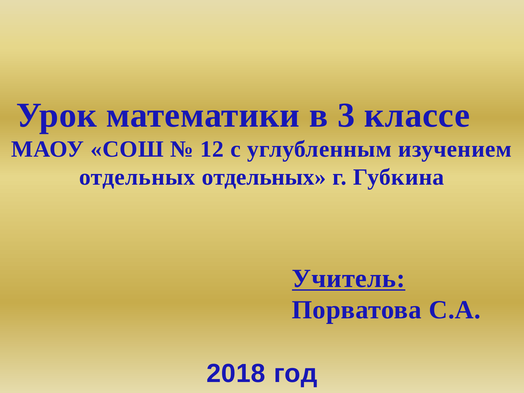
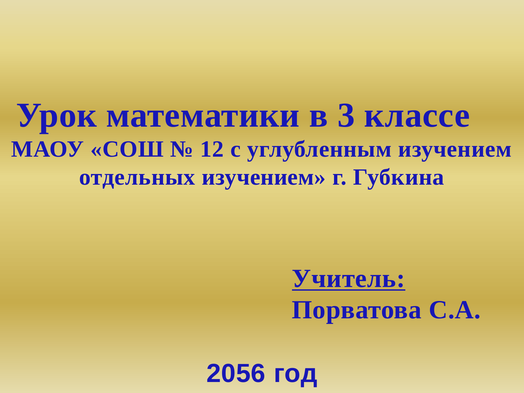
отдельных отдельных: отдельных -> изучением (264, 177)
2018: 2018 -> 2056 (236, 373)
